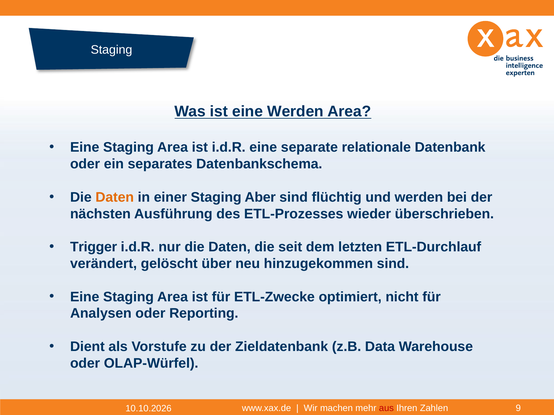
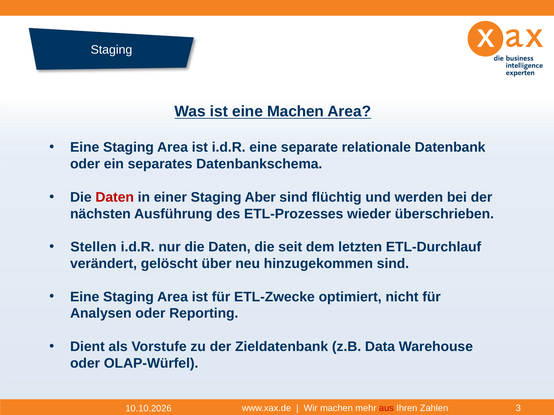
eine Werden: Werden -> Machen (296, 112)
Daten colour: orange -> red (115, 197)
Trigger: Trigger -> Stellen (93, 247)
9: 9 -> 3 (518, 409)
